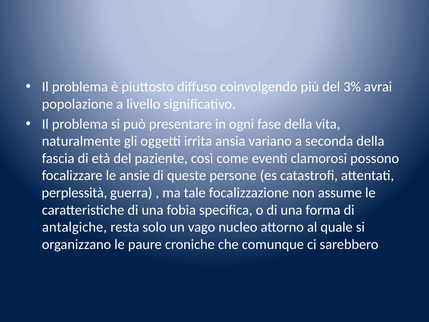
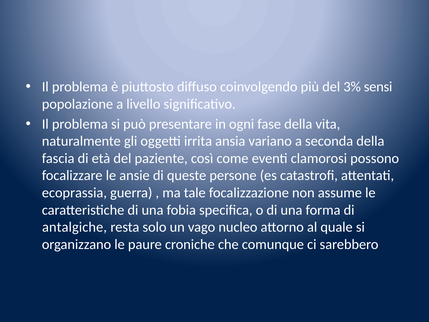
avrai: avrai -> sensi (378, 87)
perplessità: perplessità -> ecoprassia (74, 193)
